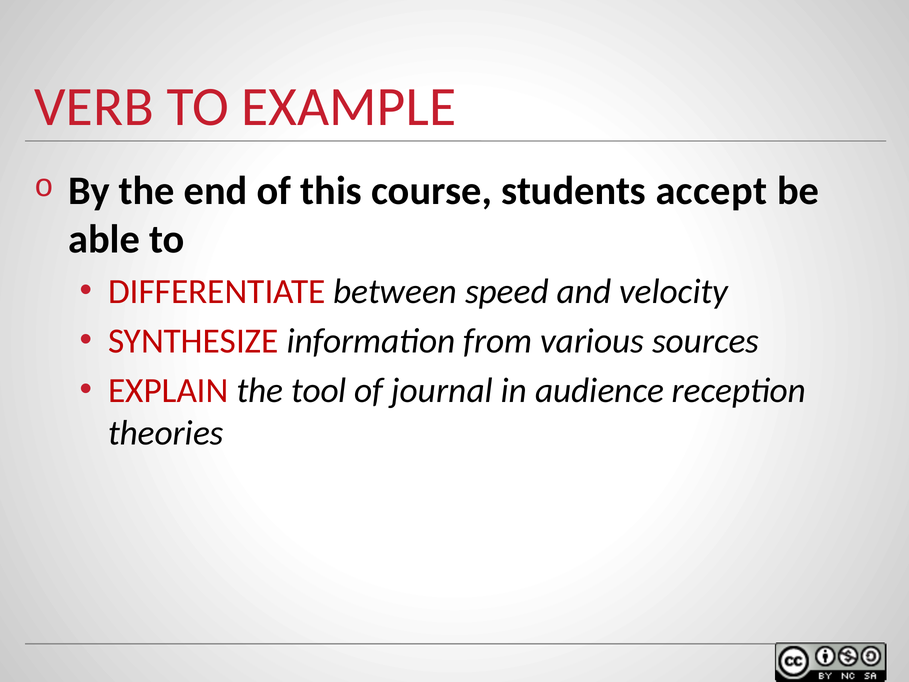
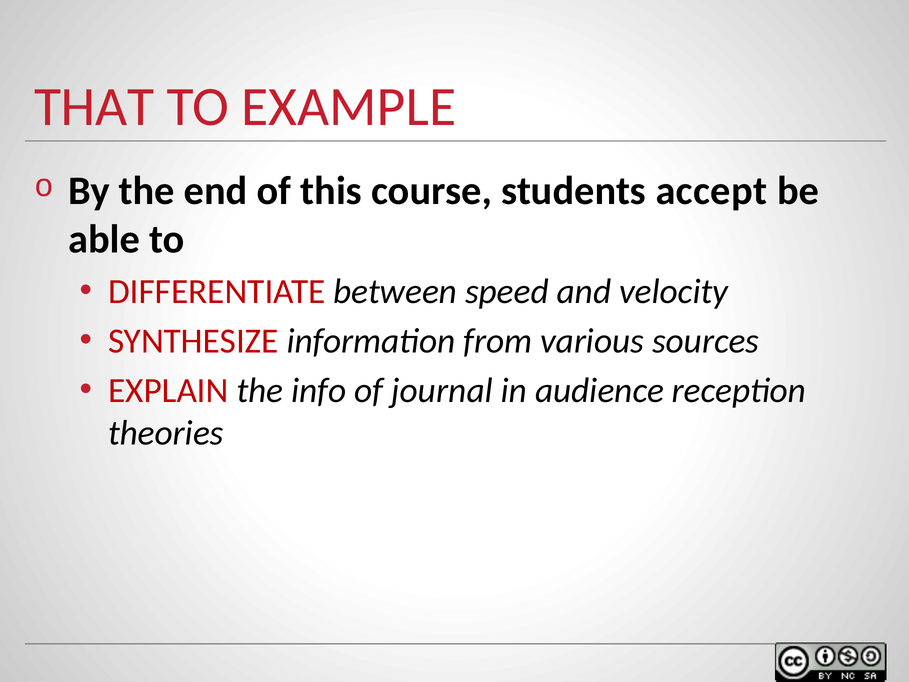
VERB: VERB -> THAT (94, 107)
tool: tool -> info (319, 390)
